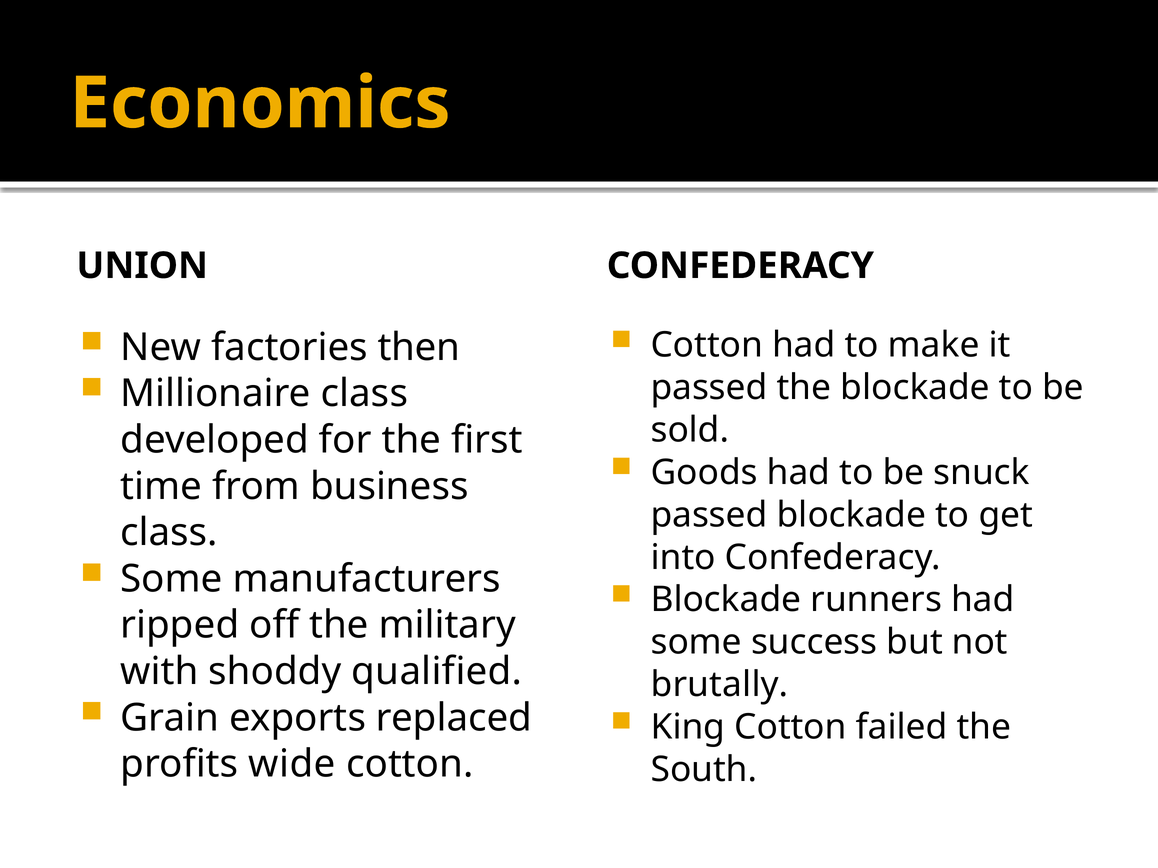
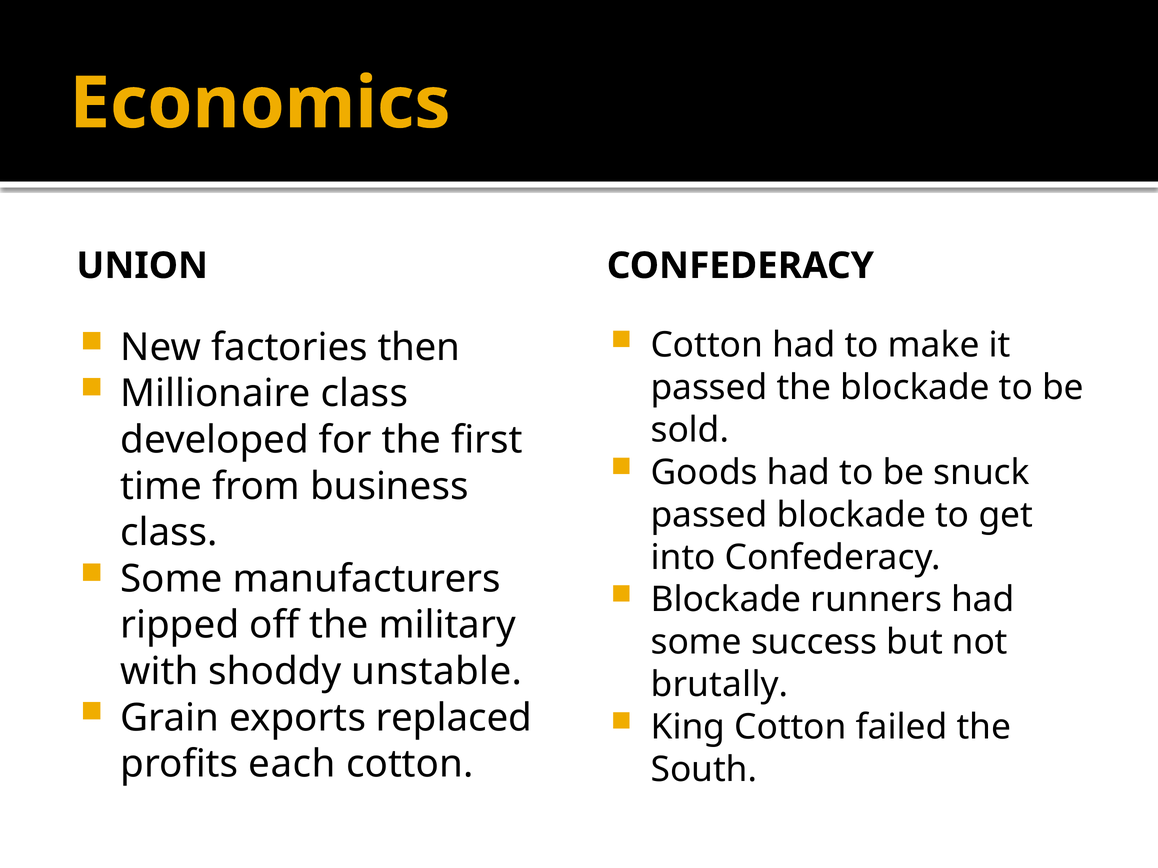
qualified: qualified -> unstable (437, 672)
wide: wide -> each (292, 765)
